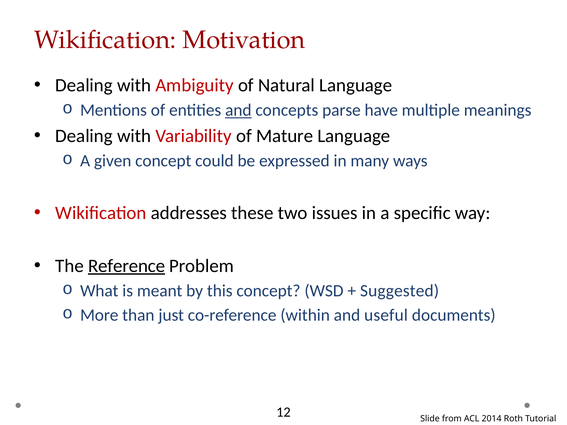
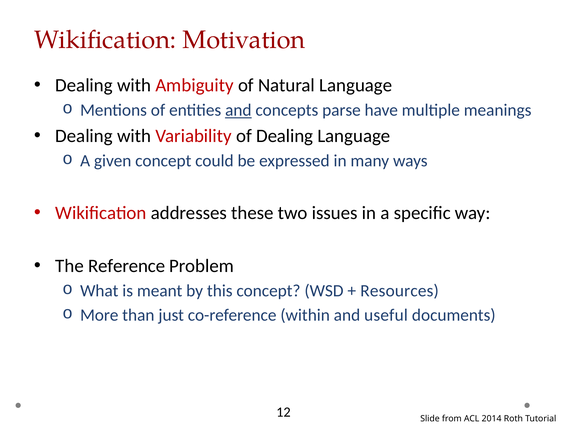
of Mature: Mature -> Dealing (285, 136)
Reference underline: present -> none (127, 266)
Suggested: Suggested -> Resources (400, 291)
